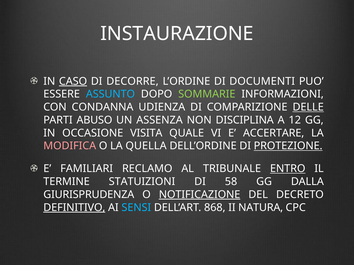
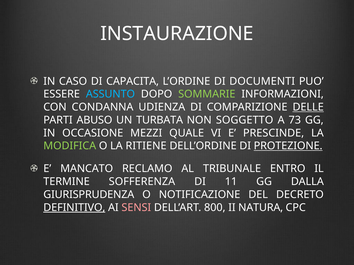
CASO underline: present -> none (73, 81)
DECORRE: DECORRE -> CAPACITA (133, 81)
ASSENZA: ASSENZA -> TURBATA (160, 120)
DISCIPLINA: DISCIPLINA -> SOGGETTO (245, 120)
12: 12 -> 73 (295, 120)
VISITA: VISITA -> MEZZI (146, 133)
ACCERTARE: ACCERTARE -> PRESCINDE (274, 133)
MODIFICA colour: pink -> light green (70, 146)
QUELLA: QUELLA -> RITIENE (146, 146)
FAMILIARI: FAMILIARI -> MANCATO (87, 169)
ENTRO underline: present -> none (288, 169)
STATUIZIONI: STATUIZIONI -> SOFFERENZA (142, 182)
58: 58 -> 11 (231, 182)
NOTIFICAZIONE underline: present -> none (200, 195)
SENSI colour: light blue -> pink (136, 208)
868: 868 -> 800 (215, 208)
